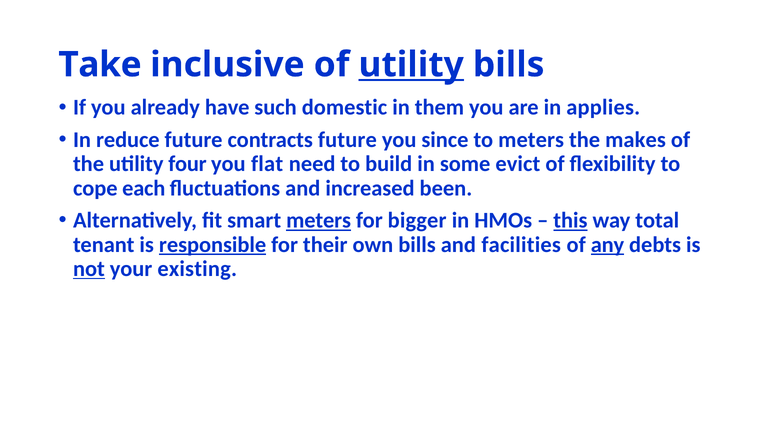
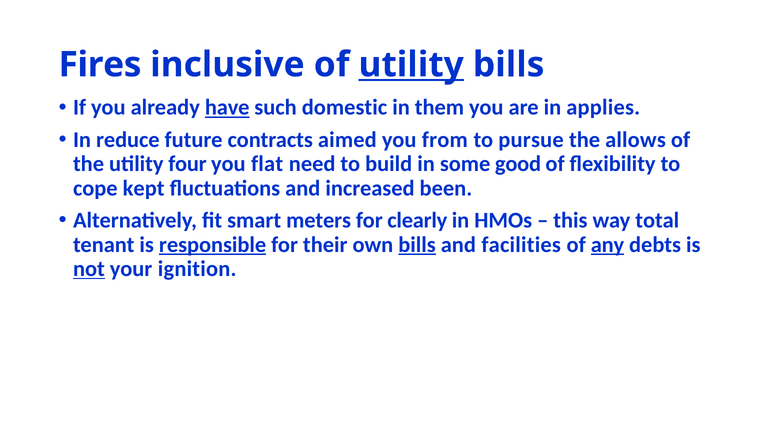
Take: Take -> Fires (100, 65)
have underline: none -> present (227, 107)
contracts future: future -> aimed (347, 140)
since: since -> from (445, 140)
to meters: meters -> pursue (531, 140)
makes: makes -> allows (635, 140)
evict: evict -> good (518, 164)
each: each -> kept (144, 188)
meters underline: present -> none (319, 220)
bigger: bigger -> clearly (417, 220)
this underline: present -> none (570, 220)
bills underline: none -> present (417, 244)
existing: existing -> ignition (197, 269)
